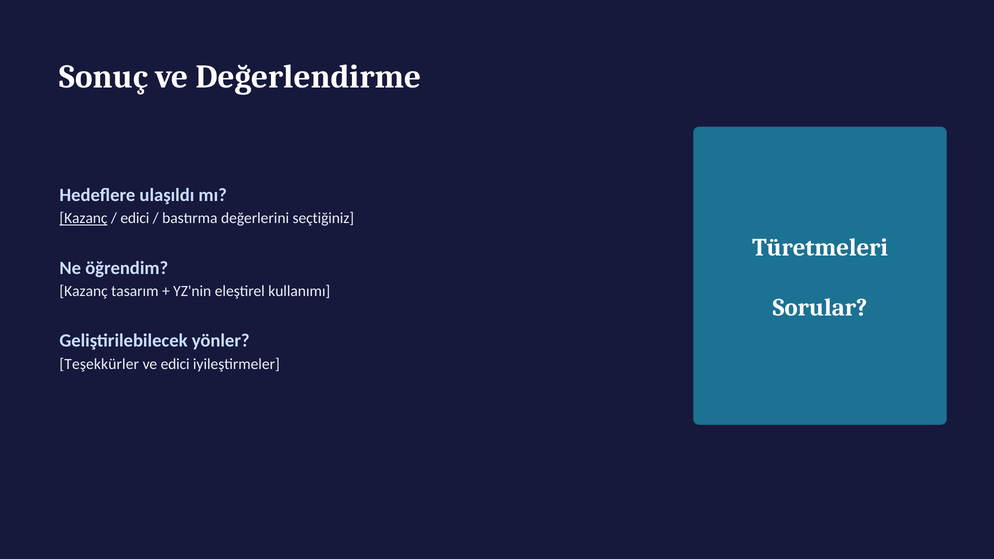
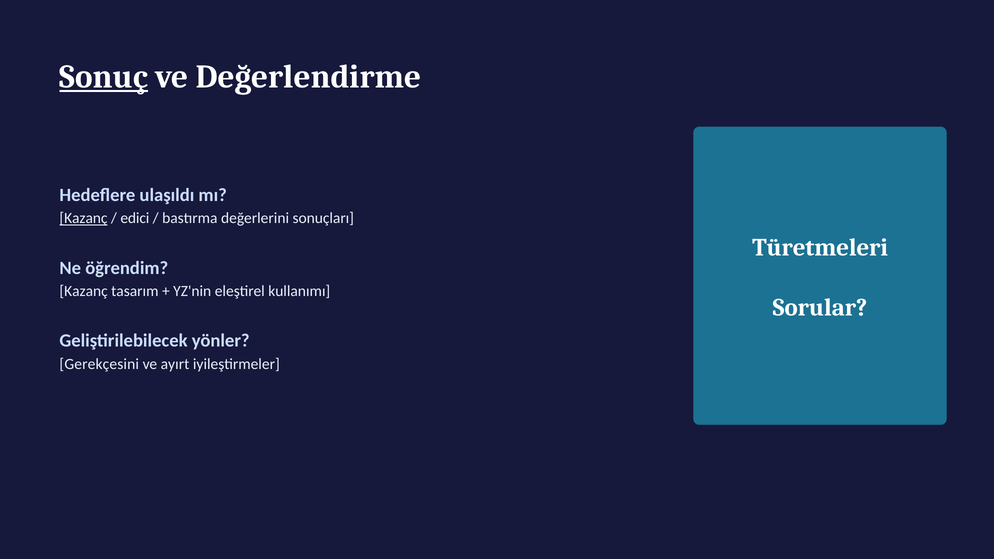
Sonuç underline: none -> present (104, 77)
seçtiğiniz: seçtiğiniz -> sonuçları (323, 218)
Teşekkürler: Teşekkürler -> Gerekçesini (99, 364)
ve edici: edici -> ayırt (175, 364)
